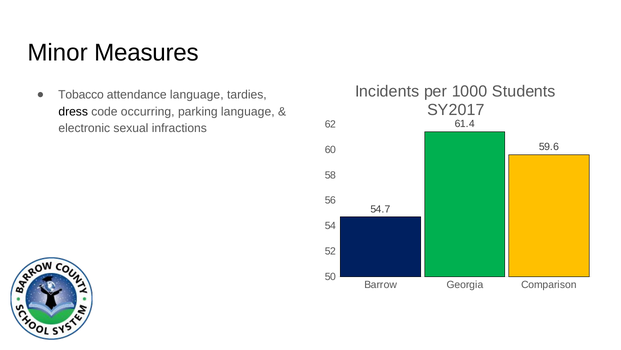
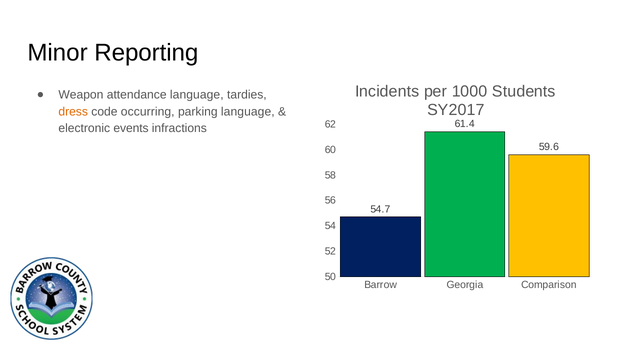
Measures: Measures -> Reporting (146, 53)
Tobacco: Tobacco -> Weapon (81, 95)
dress colour: black -> orange (73, 111)
sexual: sexual -> events (131, 128)
